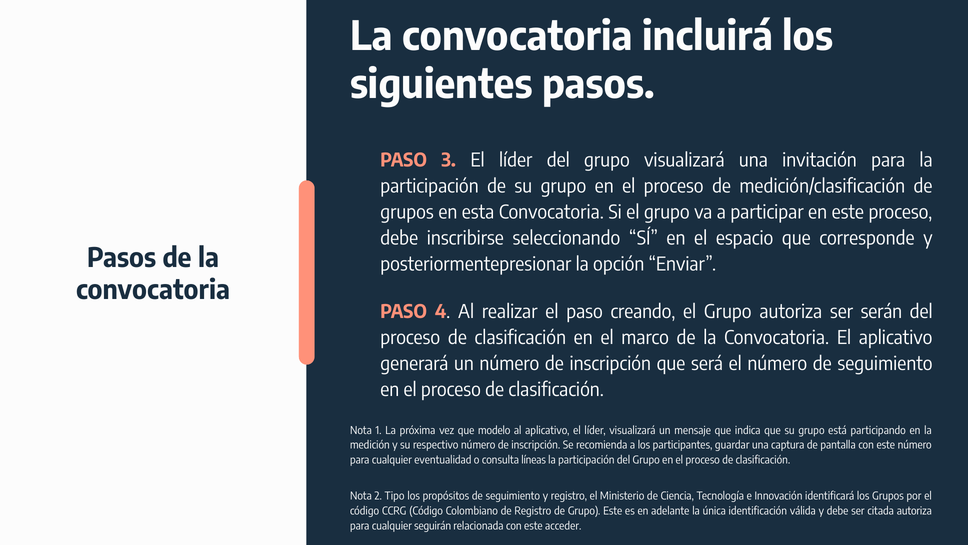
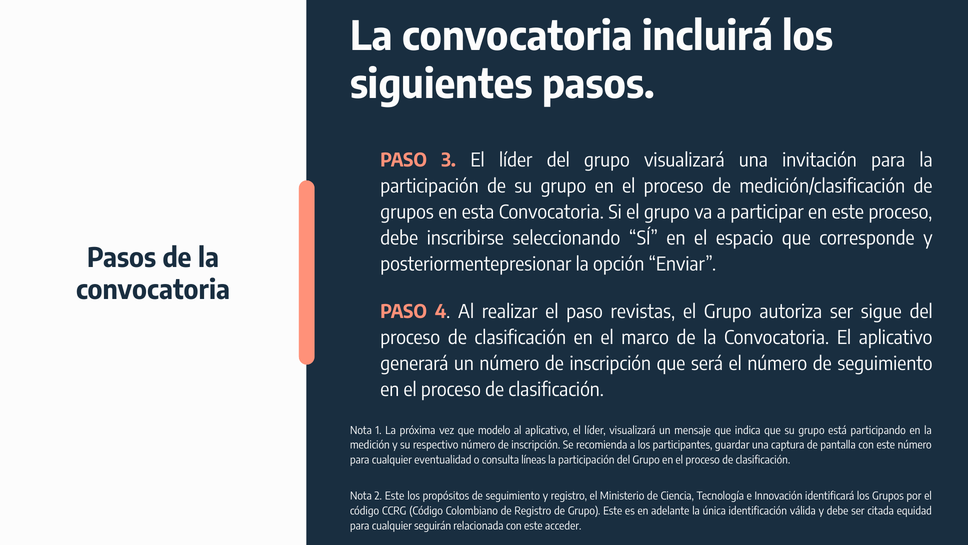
creando: creando -> revistas (643, 312)
serán: serán -> sigue (881, 312)
2 Tipo: Tipo -> Este (395, 496)
citada autoriza: autoriza -> equidad (914, 511)
